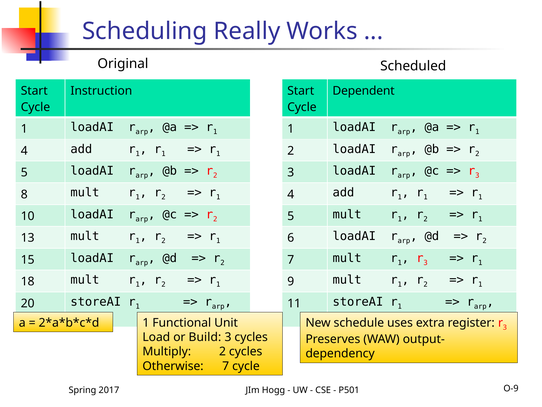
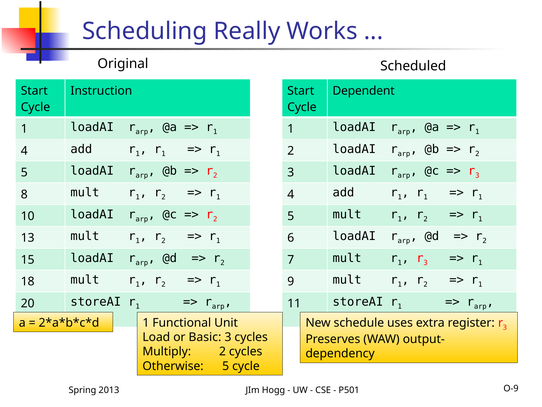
Build: Build -> Basic (205, 337)
Otherwise 7: 7 -> 5 (226, 366)
2017: 2017 -> 2013 (109, 390)
